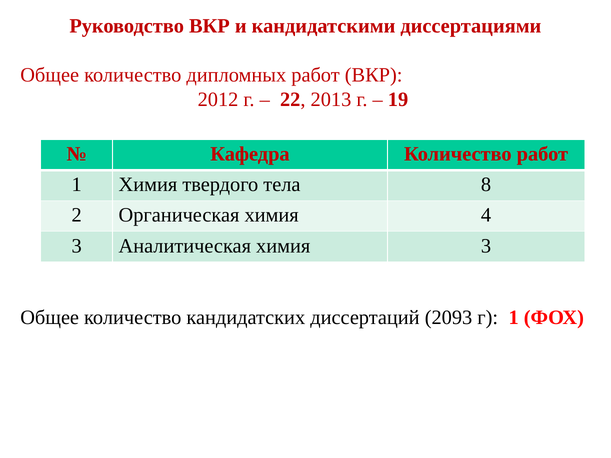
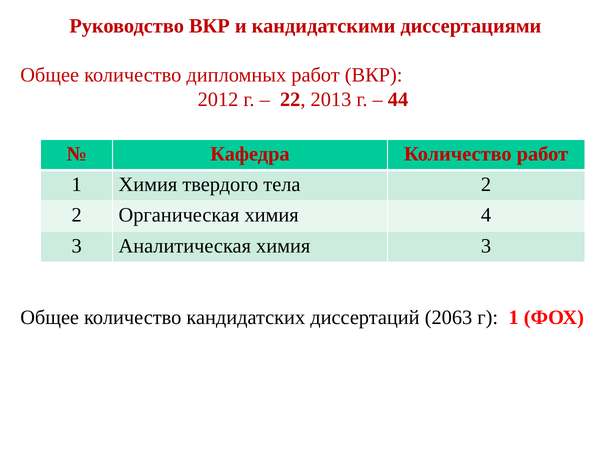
19: 19 -> 44 (398, 100)
тела 8: 8 -> 2 (486, 185)
2093: 2093 -> 2063 (449, 318)
